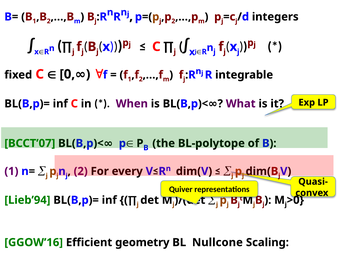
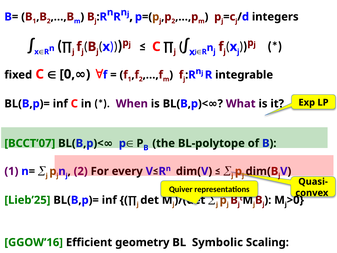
Lieb’94: Lieb’94 -> Lieb’25 (27, 200)
Nullcone: Nullcone -> Symbolic (217, 242)
